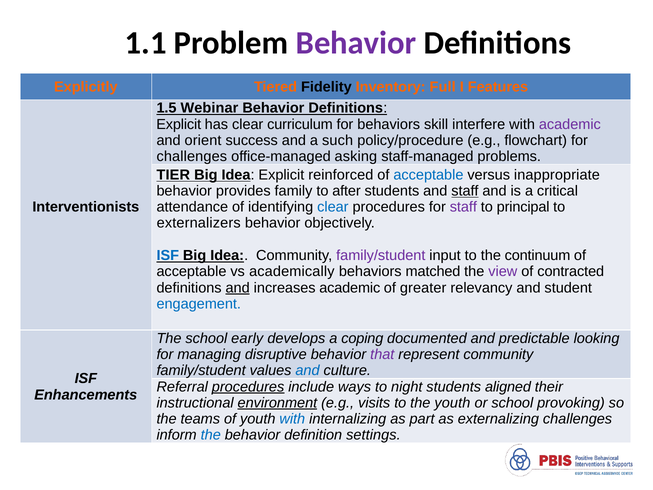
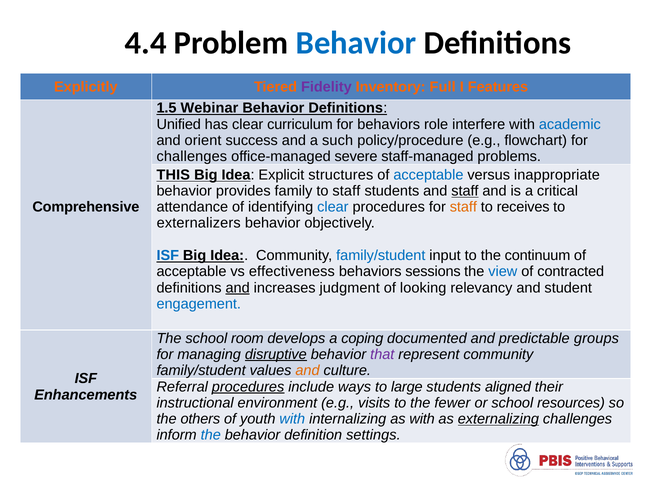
1.1: 1.1 -> 4.4 (146, 43)
Behavior colour: purple -> blue (356, 43)
Fidelity colour: black -> purple (326, 87)
Explicit: Explicit -> Unified (179, 124)
skill: skill -> role (436, 124)
academic colour: purple -> blue (570, 124)
asking: asking -> severe (356, 156)
TIER: TIER -> THIS (173, 175)
reinforced: reinforced -> structures (341, 175)
to after: after -> staff (346, 191)
Interventionists: Interventionists -> Comprehensive (86, 207)
staff colour: purple -> orange (463, 207)
principal: principal -> receives (523, 207)
family/student colour: purple -> blue (381, 255)
academically: academically -> effectiveness (292, 271)
matched: matched -> sessions (433, 271)
view colour: purple -> blue (503, 271)
increases academic: academic -> judgment (350, 288)
greater: greater -> looking (423, 288)
early: early -> room (247, 338)
looking: looking -> groups (596, 338)
disruptive underline: none -> present (276, 354)
and colour: blue -> orange (308, 370)
night: night -> large (407, 387)
environment underline: present -> none (277, 403)
the youth: youth -> fewer (452, 403)
provoking: provoking -> resources (571, 403)
teams: teams -> others (200, 419)
as part: part -> with (422, 419)
externalizing underline: none -> present (498, 419)
